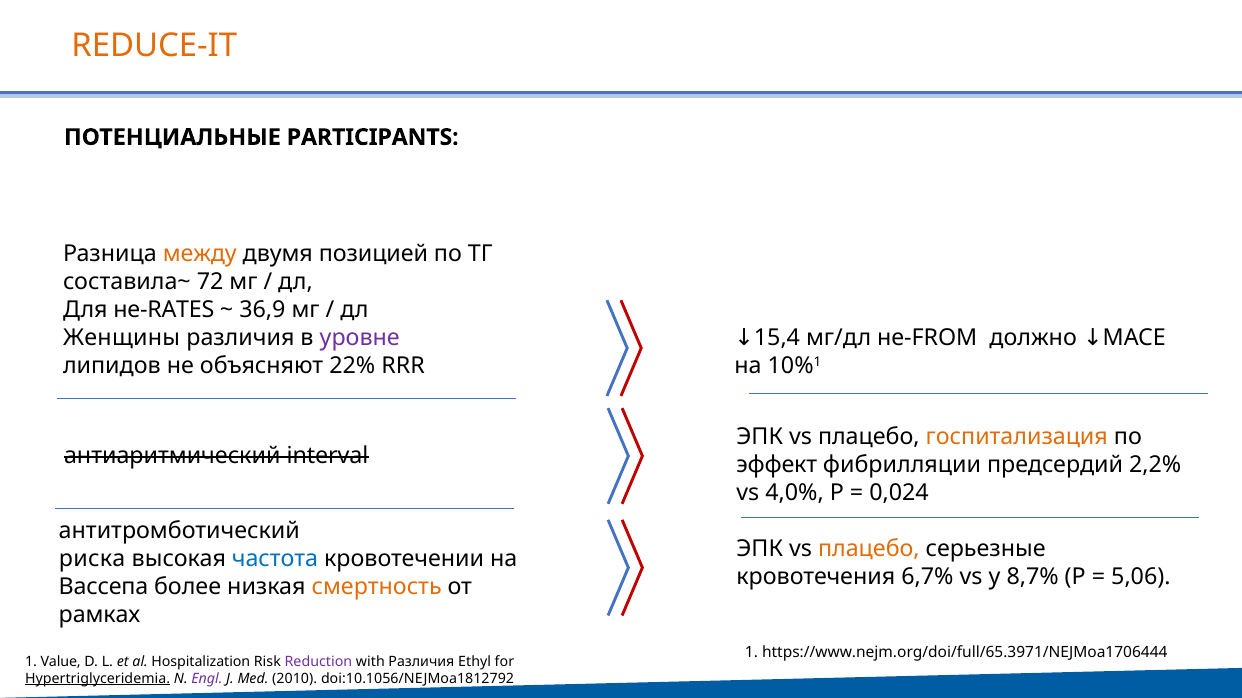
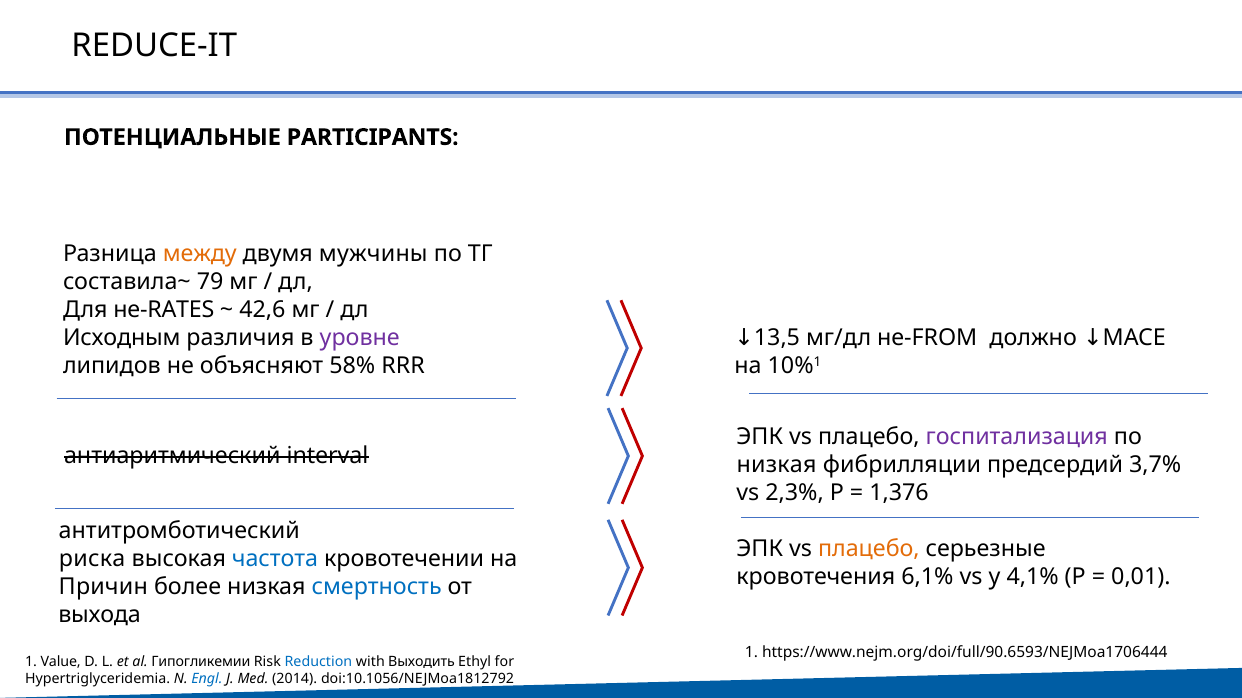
REDUCE-IT colour: orange -> black (154, 46)
позицией: позицией -> мужчины (373, 254)
72: 72 -> 79 (210, 282)
36,9: 36,9 -> 42,6 (262, 310)
15,4: 15,4 -> 13,5 (777, 339)
Женщины: Женщины -> Исходным (122, 338)
22%: 22% -> 58% (352, 366)
госпитализация colour: orange -> purple (1017, 437)
эффект: эффект -> низкая (777, 465)
2,2%: 2,2% -> 3,7% (1155, 465)
4,0%: 4,0% -> 2,3% (795, 493)
0,024: 0,024 -> 1,376 (899, 493)
6,7%: 6,7% -> 6,1% (927, 577)
8,7%: 8,7% -> 4,1% (1033, 577)
5,06: 5,06 -> 0,01 (1141, 577)
Вассепа: Вассепа -> Причин (103, 588)
смертность colour: orange -> blue (377, 588)
рамках: рамках -> выхода (100, 616)
https://www.nejm.org/doi/full/65.3971/NEJMoa1706444: https://www.nejm.org/doi/full/65.3971/NEJMoa1706444 -> https://www.nejm.org/doi/full/90.6593/NEJMoa1706444 (965, 653)
Hospitalization: Hospitalization -> Гипогликемии (201, 662)
Reduction colour: purple -> blue (318, 662)
with Различия: Различия -> Выходить (422, 662)
Hypertriglyceridemia underline: present -> none (98, 679)
Engl colour: purple -> blue (207, 679)
2010: 2010 -> 2014 (295, 679)
